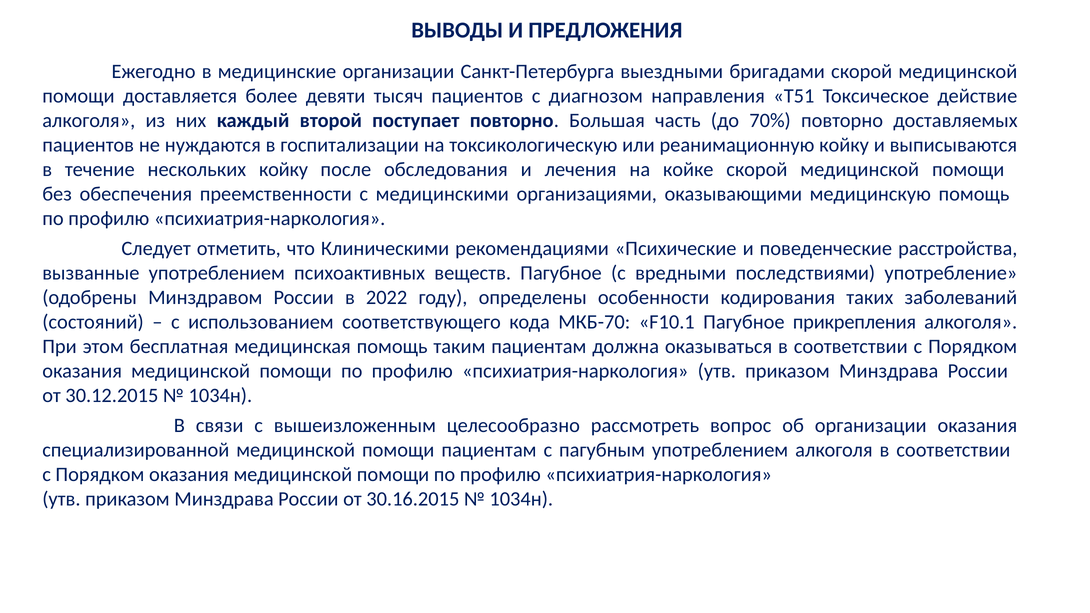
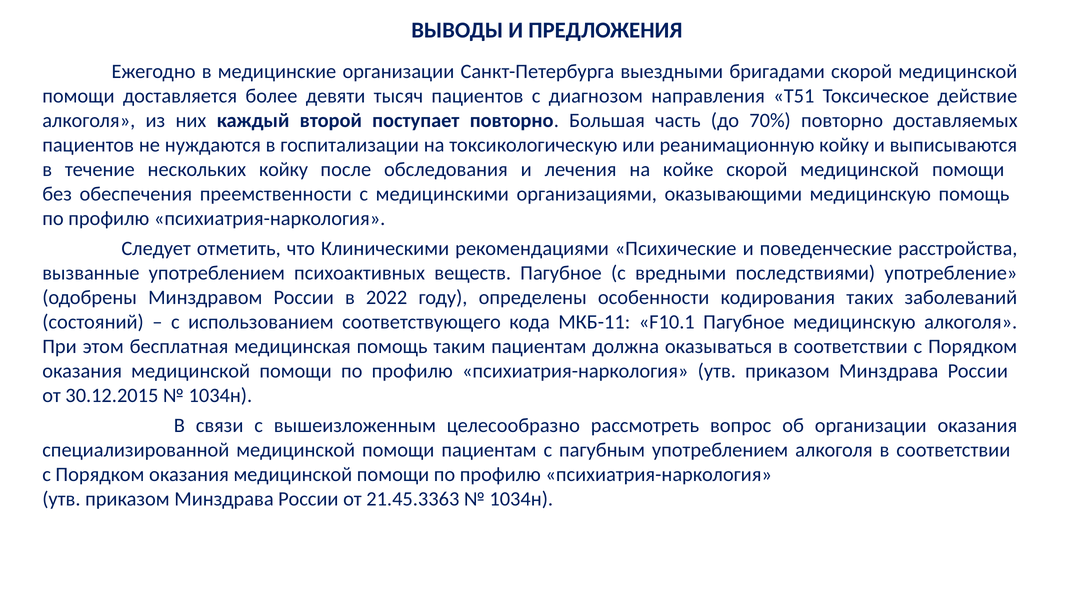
МКБ-70: МКБ-70 -> МКБ-11 (594, 322)
Пагубное прикрепления: прикрепления -> медицинскую (854, 322)
30.16.2015: 30.16.2015 -> 21.45.3363 (413, 499)
